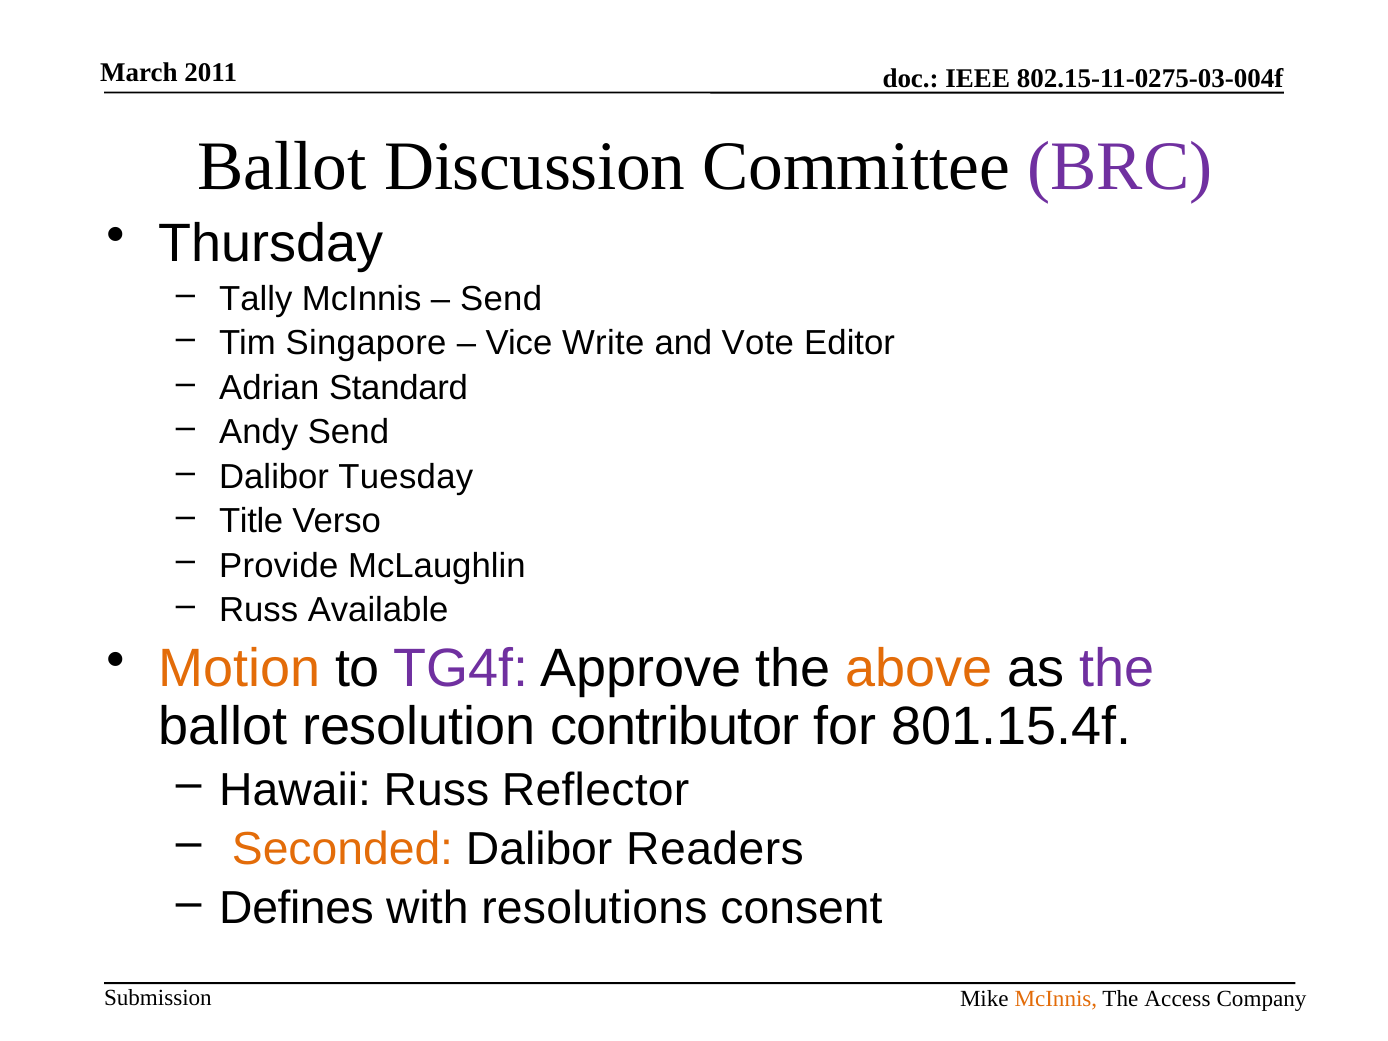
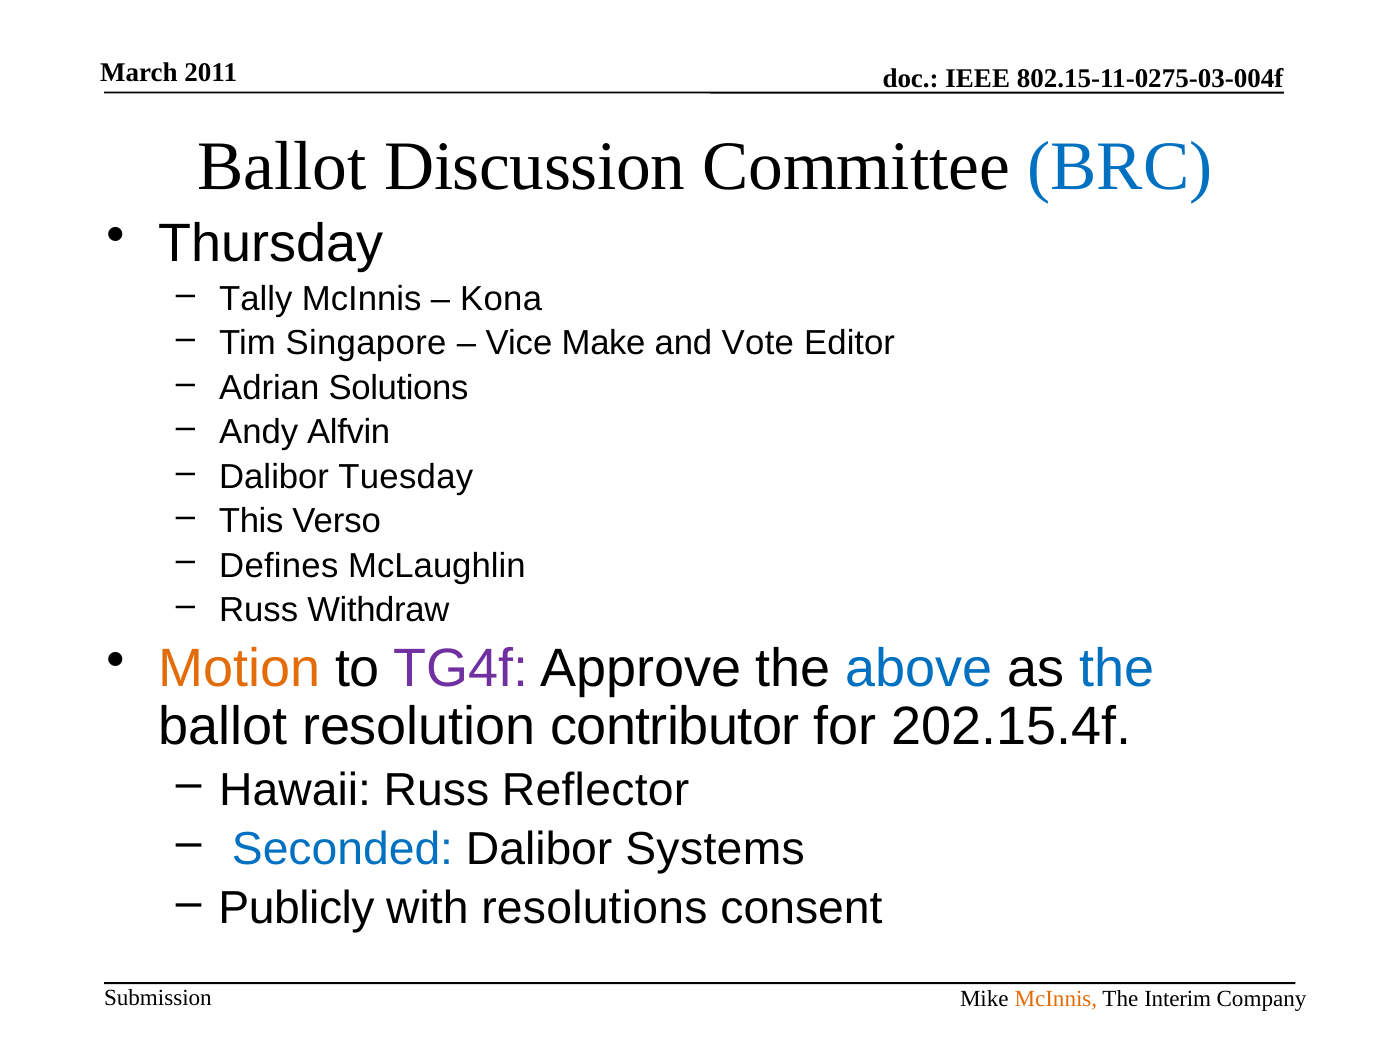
BRC colour: purple -> blue (1120, 167)
Send: Send -> Kona (501, 299)
Write: Write -> Make (604, 343)
Standard: Standard -> Solutions (399, 388)
Andy Send: Send -> Alfvin (349, 432)
Title: Title -> This (251, 521)
Provide: Provide -> Defines (279, 566)
Available: Available -> Withdraw (378, 610)
above colour: orange -> blue (919, 669)
the colour: purple -> blue (1117, 669)
801.15.4f: 801.15.4f -> 202.15.4f (1011, 727)
Seconded colour: orange -> blue (343, 849)
Readers: Readers -> Systems (715, 849)
Defines: Defines -> Publicly (297, 909)
Access: Access -> Interim (1178, 998)
